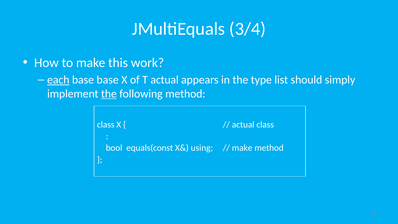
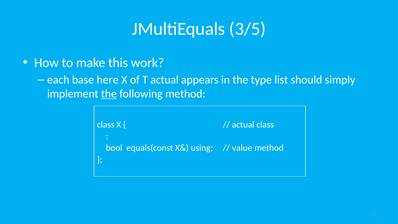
3/4: 3/4 -> 3/5 (248, 29)
each underline: present -> none (58, 80)
base base: base -> here (108, 80)
make: make -> value (242, 148)
